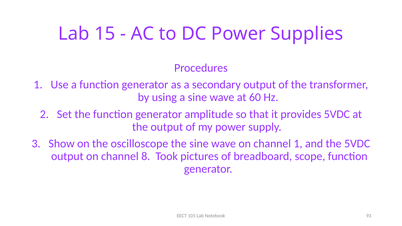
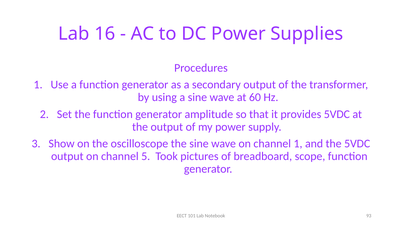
15: 15 -> 16 (105, 34)
8: 8 -> 5 (146, 157)
